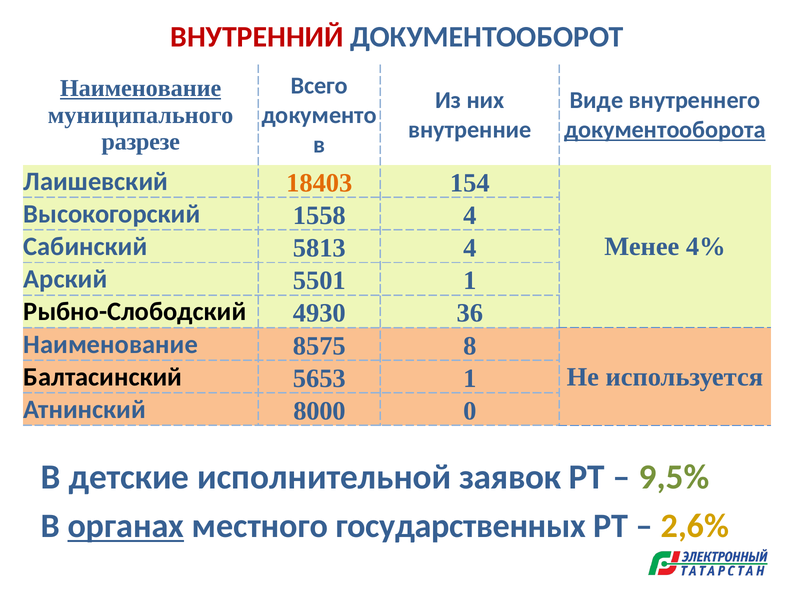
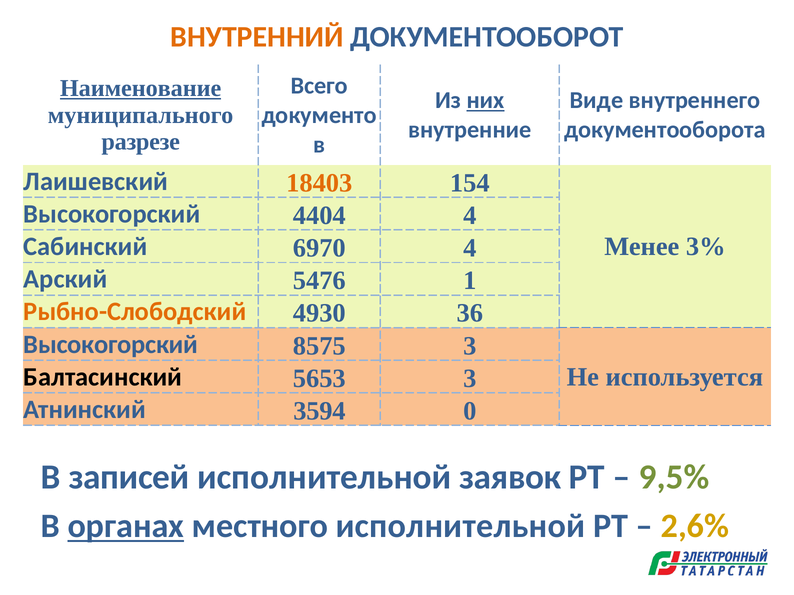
ВНУТРЕННИЙ colour: red -> orange (257, 37)
них underline: none -> present (486, 100)
документооборота underline: present -> none (665, 130)
1558: 1558 -> 4404 (319, 216)
4%: 4% -> 3% (706, 247)
5813: 5813 -> 6970 (319, 248)
5501: 5501 -> 5476 (319, 281)
Рыбно-Слободский colour: black -> orange (135, 312)
Наименование: Наименование -> Высокогорский (111, 345)
8575 8: 8 -> 3 (470, 346)
5653 1: 1 -> 3 (470, 379)
8000: 8000 -> 3594 (319, 411)
детские: детские -> записей (129, 477)
местного государственных: государственных -> исполнительной (460, 527)
